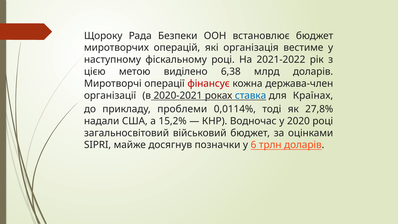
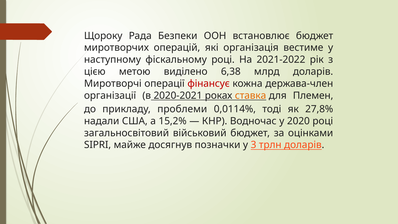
ставка colour: blue -> orange (251, 95)
Країнах: Країнах -> Племен (313, 95)
6: 6 -> 3 (253, 145)
